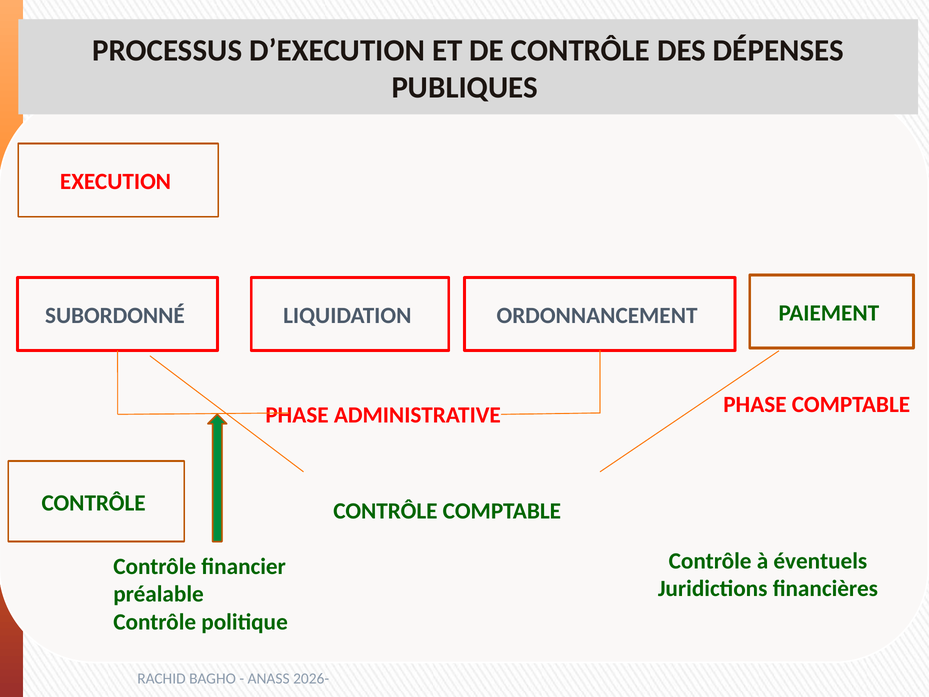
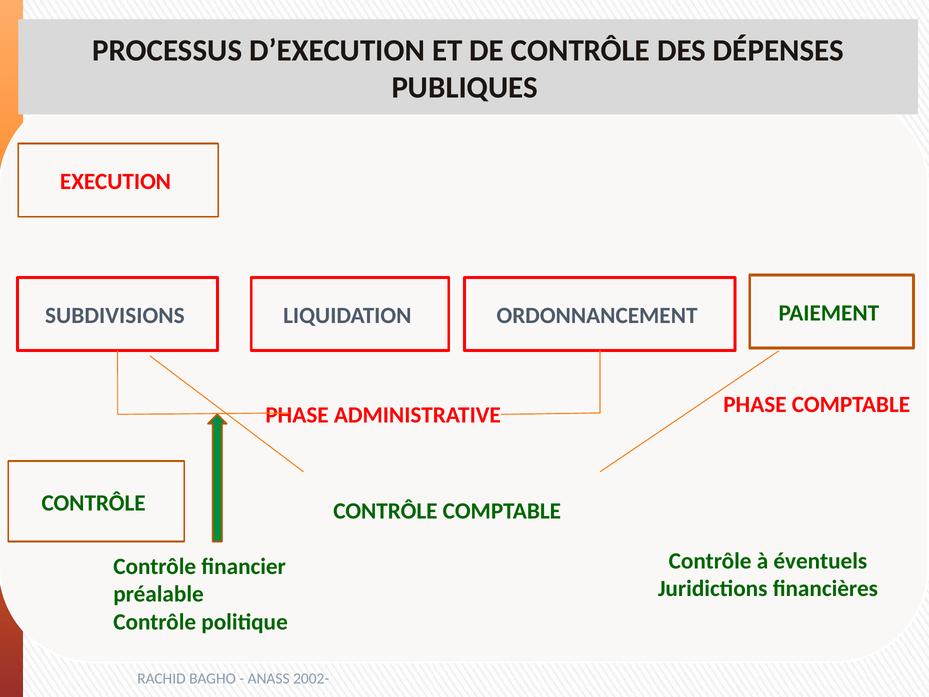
SUBORDONNÉ: SUBORDONNÉ -> SUBDIVISIONS (115, 316)
2026-: 2026- -> 2002- (311, 678)
